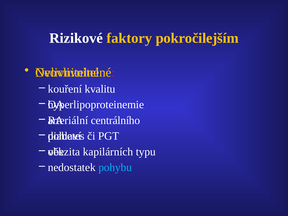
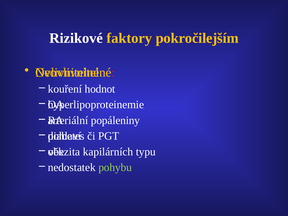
kvalitu: kvalitu -> hodnot (100, 89)
centrálního: centrálního -> popáleniny (115, 120)
pohybu colour: light blue -> light green (115, 167)
